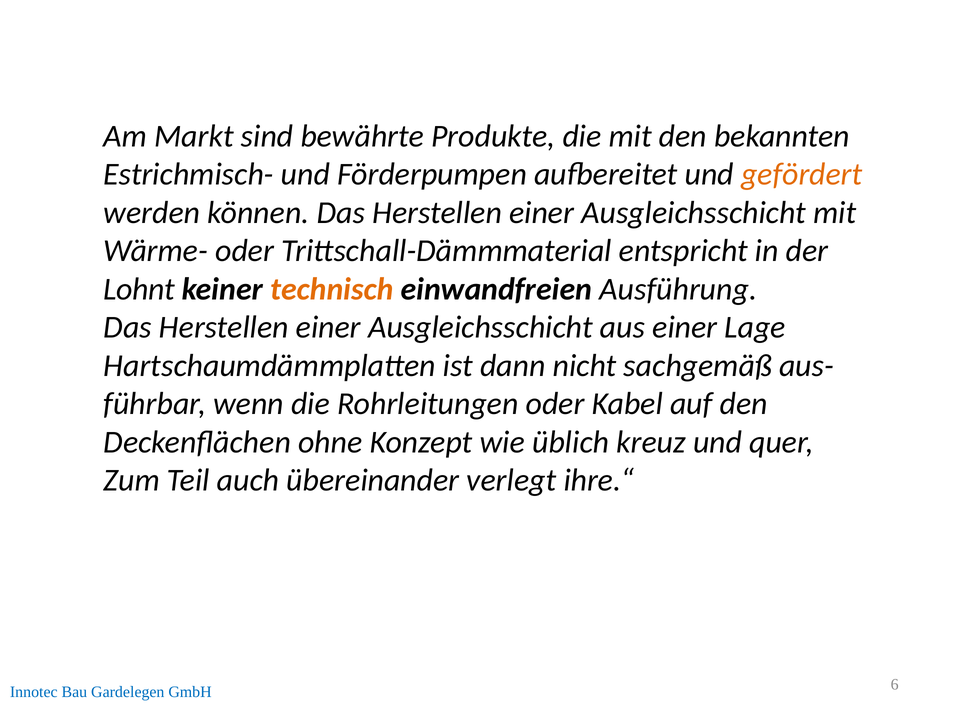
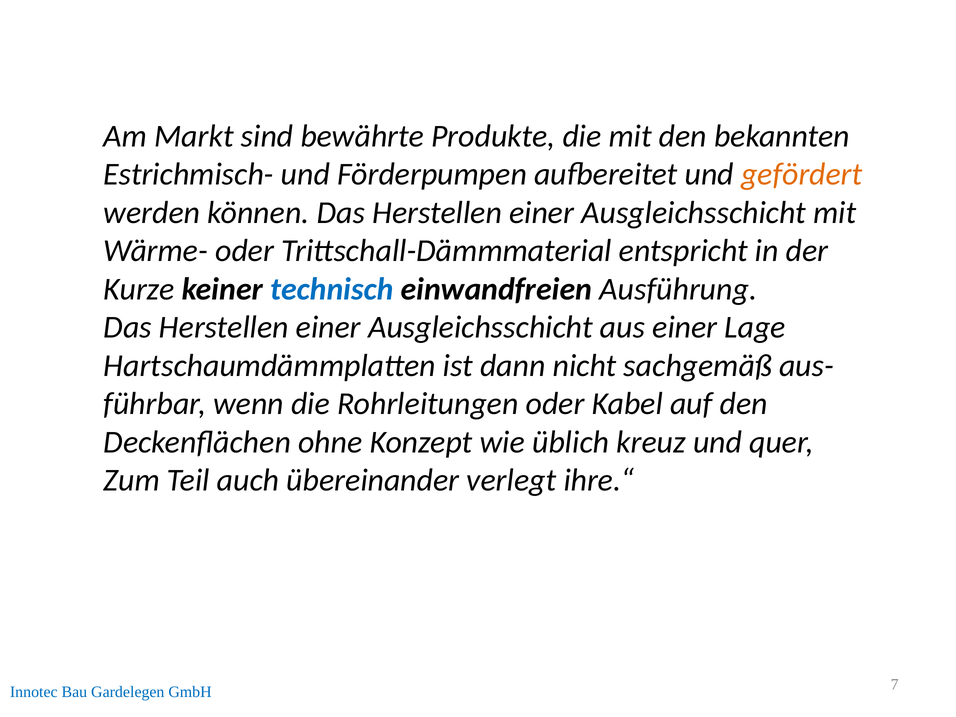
Lohnt: Lohnt -> Kurze (139, 289)
technisch colour: orange -> blue (332, 289)
6: 6 -> 7 (895, 685)
